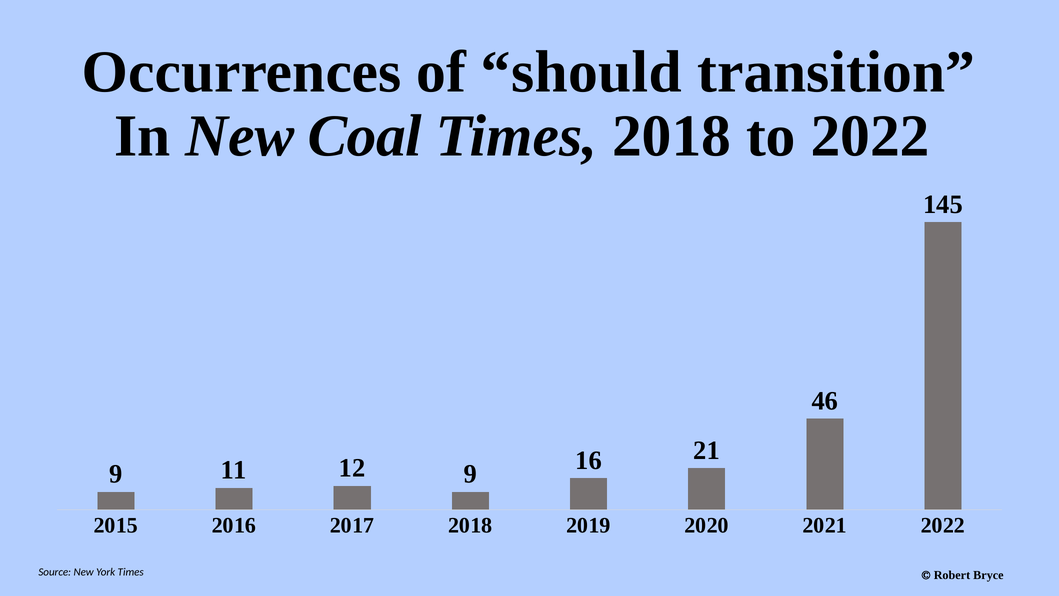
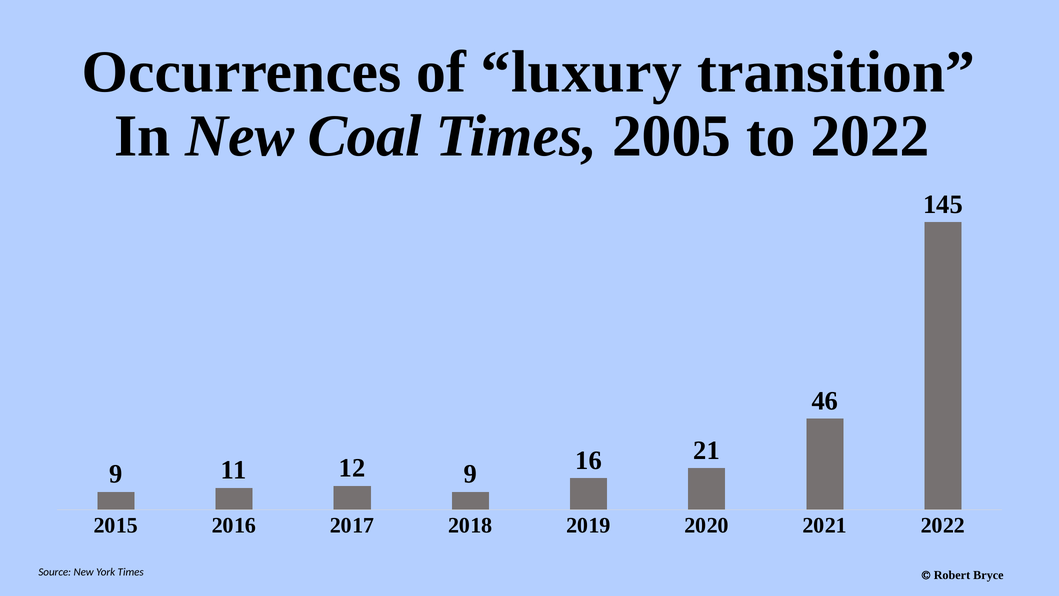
should: should -> luxury (581, 72)
Times 2018: 2018 -> 2005 (672, 136)
